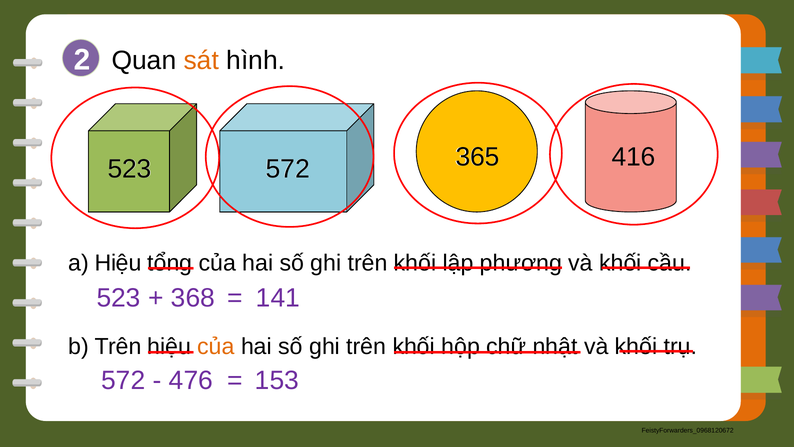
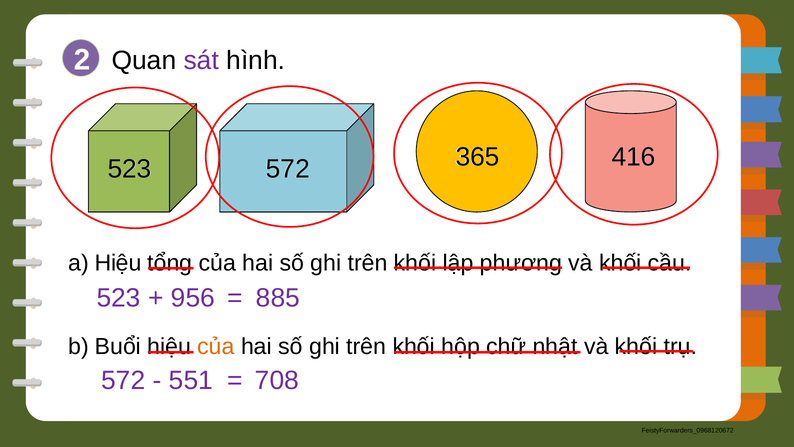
sát colour: orange -> purple (201, 60)
368: 368 -> 956 (193, 298)
141: 141 -> 885 (278, 298)
b Trên: Trên -> Buổi (118, 346)
476: 476 -> 551 (191, 380)
153: 153 -> 708 (277, 380)
